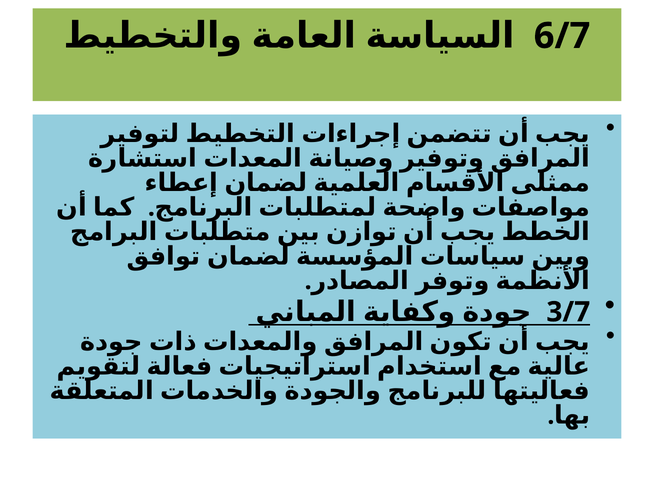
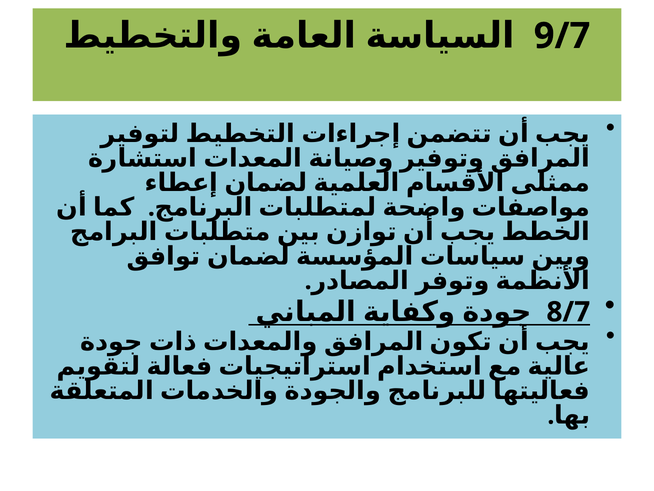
6/7: 6/7 -> 9/7 (562, 36)
3/7: 3/7 -> 8/7 (568, 312)
